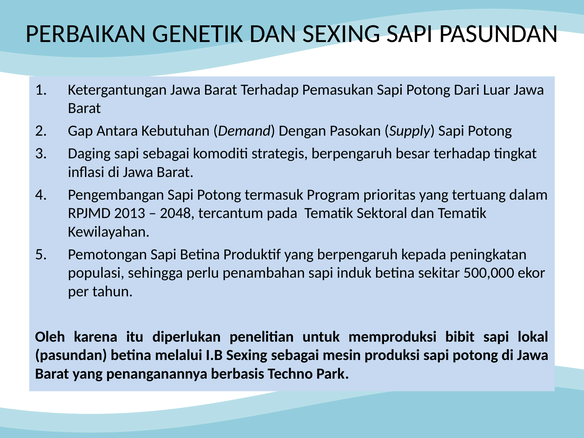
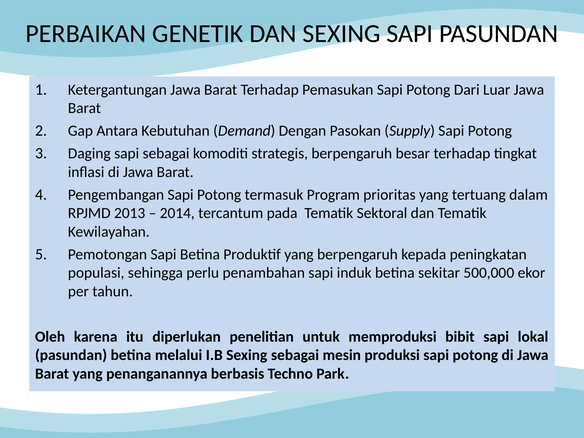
2048: 2048 -> 2014 (177, 213)
